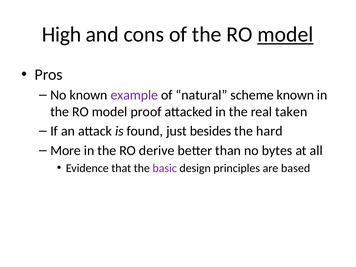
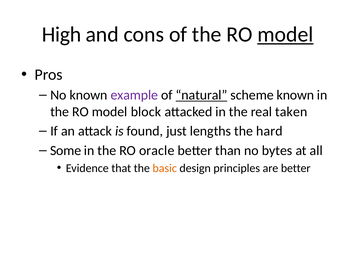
natural underline: none -> present (202, 95)
proof: proof -> block (146, 112)
besides: besides -> lengths (210, 131)
More: More -> Some (66, 151)
derive: derive -> oracle (157, 151)
basic colour: purple -> orange (165, 168)
are based: based -> better (296, 168)
